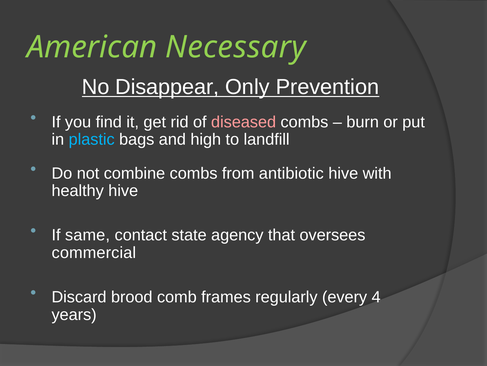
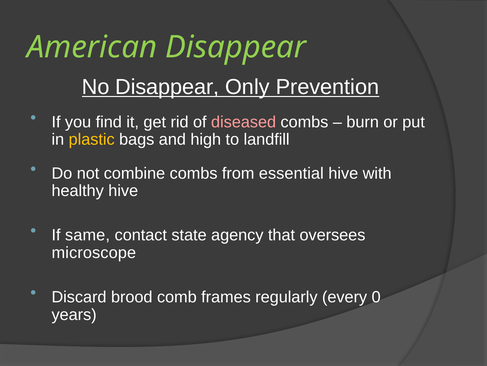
American Necessary: Necessary -> Disappear (236, 47)
plastic colour: light blue -> yellow (92, 139)
antibiotic: antibiotic -> essential (291, 173)
commercial: commercial -> microscope (94, 252)
4: 4 -> 0 (376, 297)
